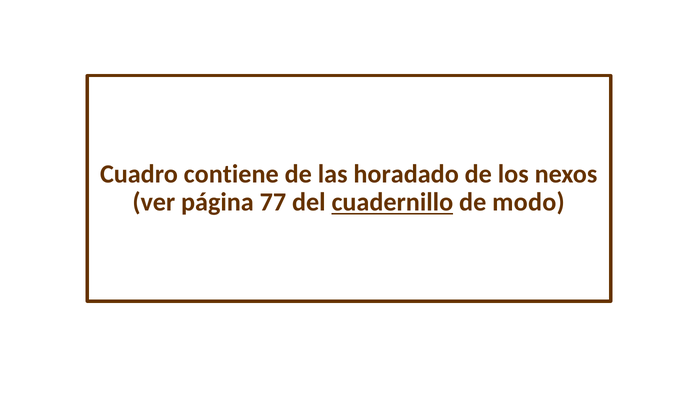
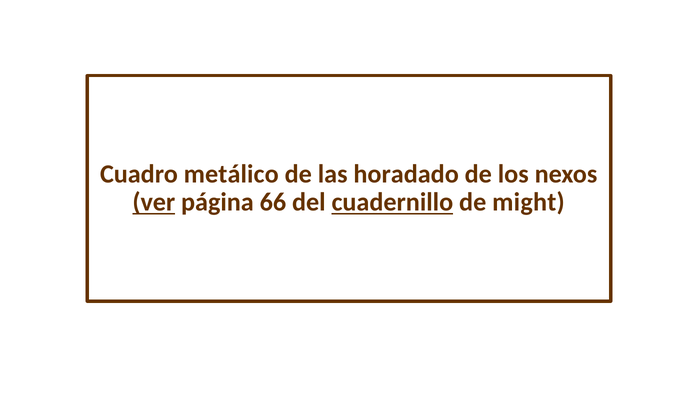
contiene: contiene -> metálico (231, 174)
ver underline: none -> present (154, 202)
77: 77 -> 66 (273, 202)
modo: modo -> might (528, 202)
